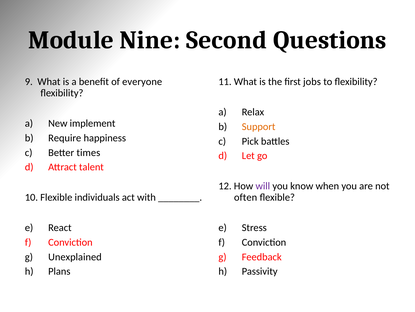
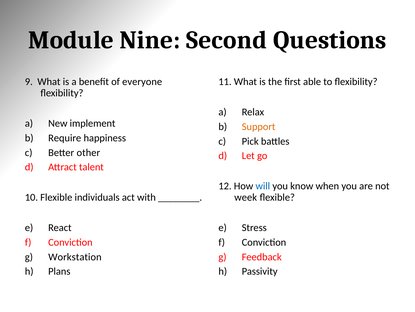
jobs: jobs -> able (312, 82)
times: times -> other (88, 152)
will colour: purple -> blue (263, 186)
often: often -> week (246, 197)
Unexplained: Unexplained -> Workstation (75, 256)
